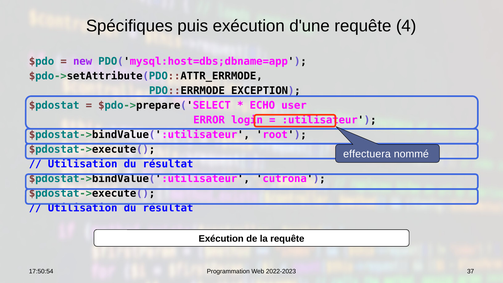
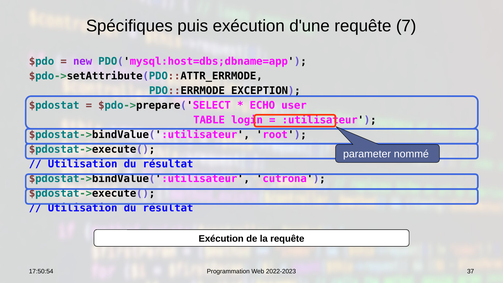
4: 4 -> 7 (406, 26)
ERROR: ERROR -> TABLE (209, 120)
effectuera: effectuera -> parameter (367, 154)
